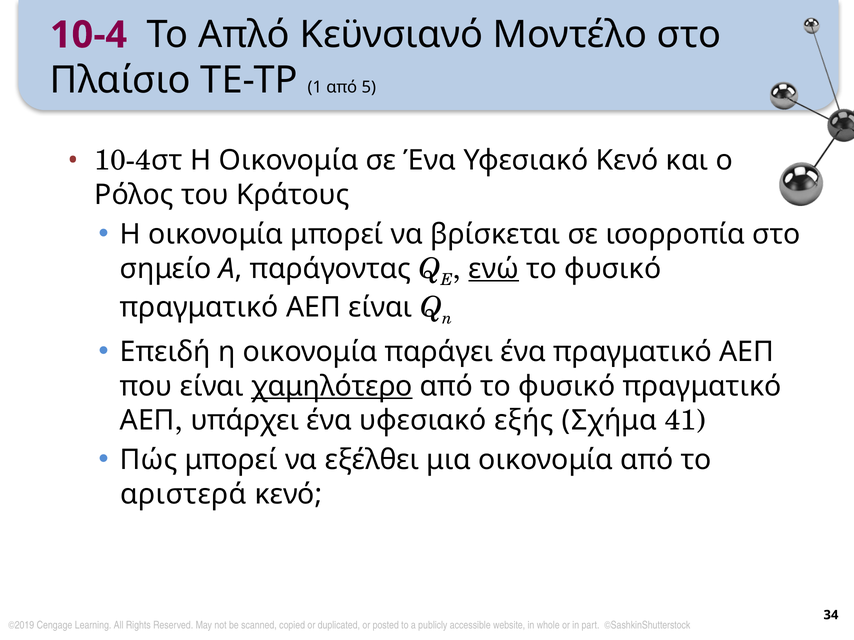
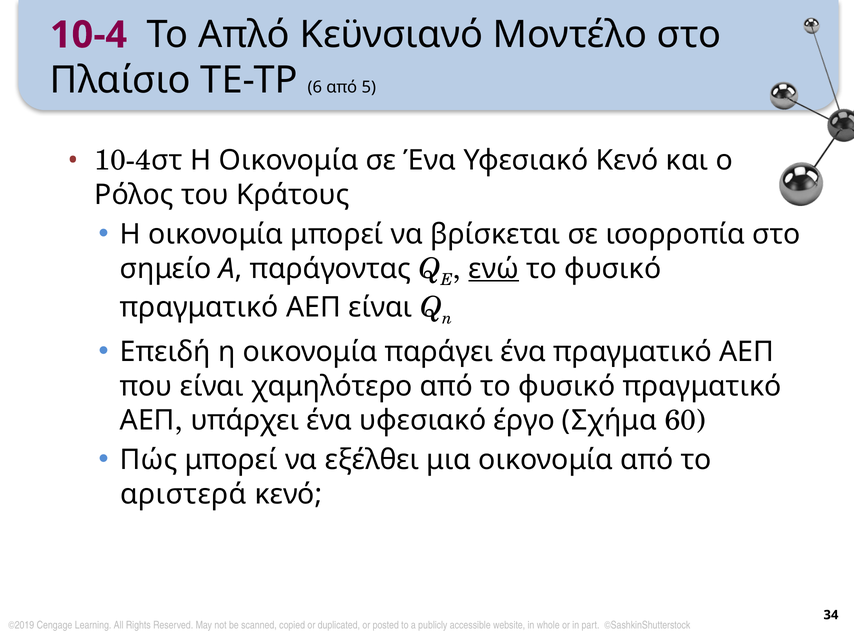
1: 1 -> 6 (315, 88)
χαμηλότερο underline: present -> none (332, 386)
εξής: εξής -> έργο (524, 421)
41: 41 -> 60 (685, 421)
